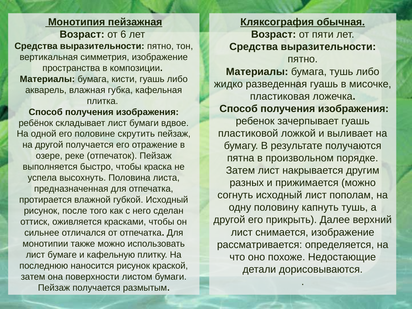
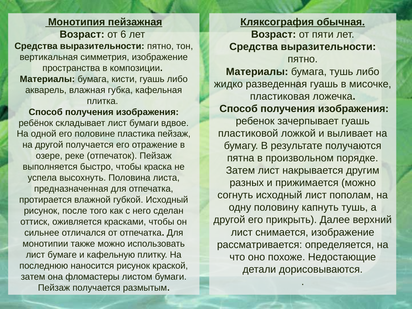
скрутить: скрутить -> пластика (136, 134)
поверхности: поверхности -> фломастеры (92, 277)
